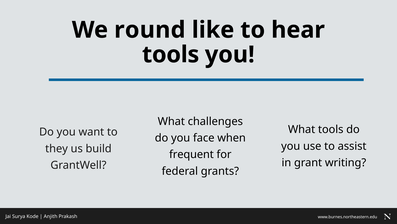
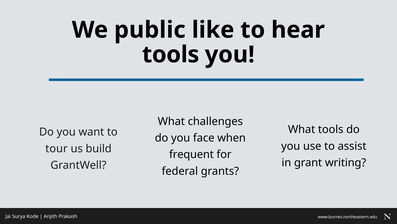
round: round -> public (150, 30)
they: they -> tour (56, 148)
